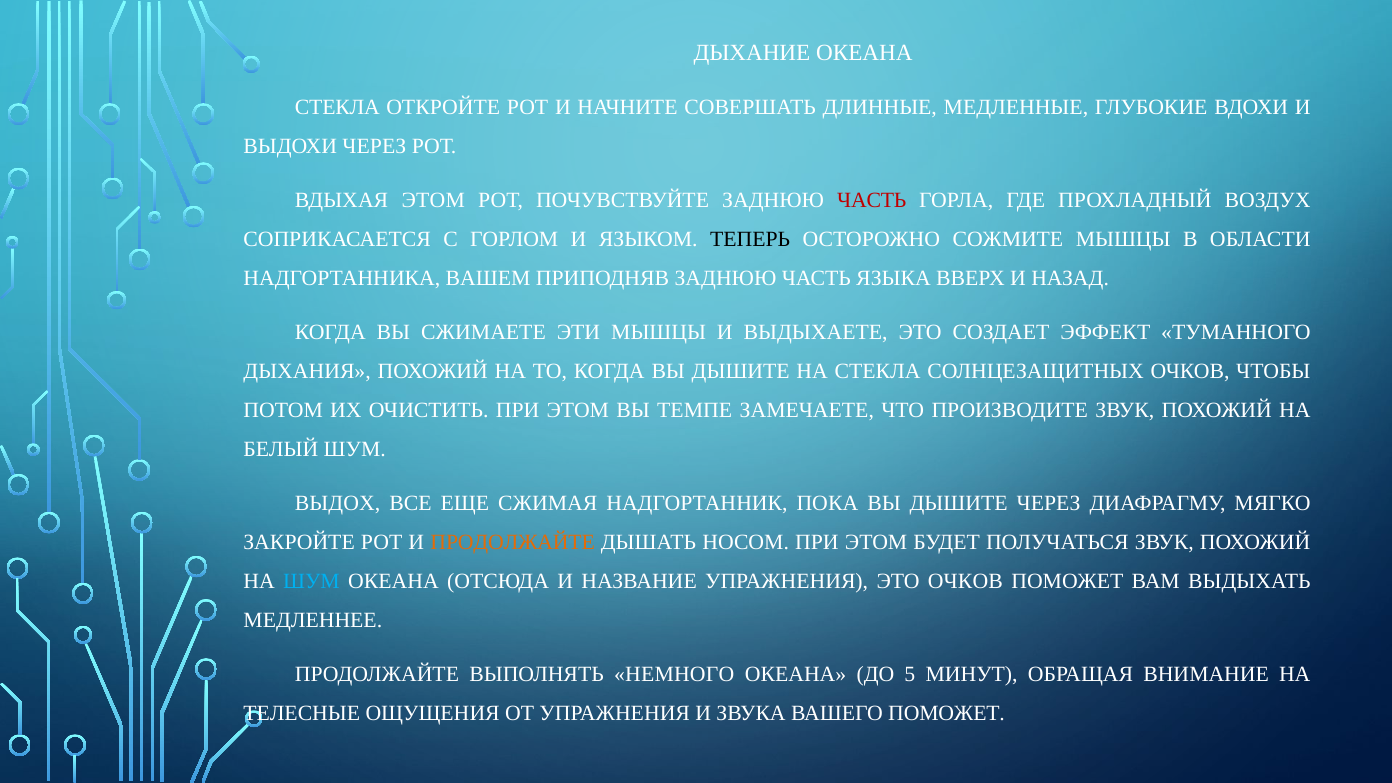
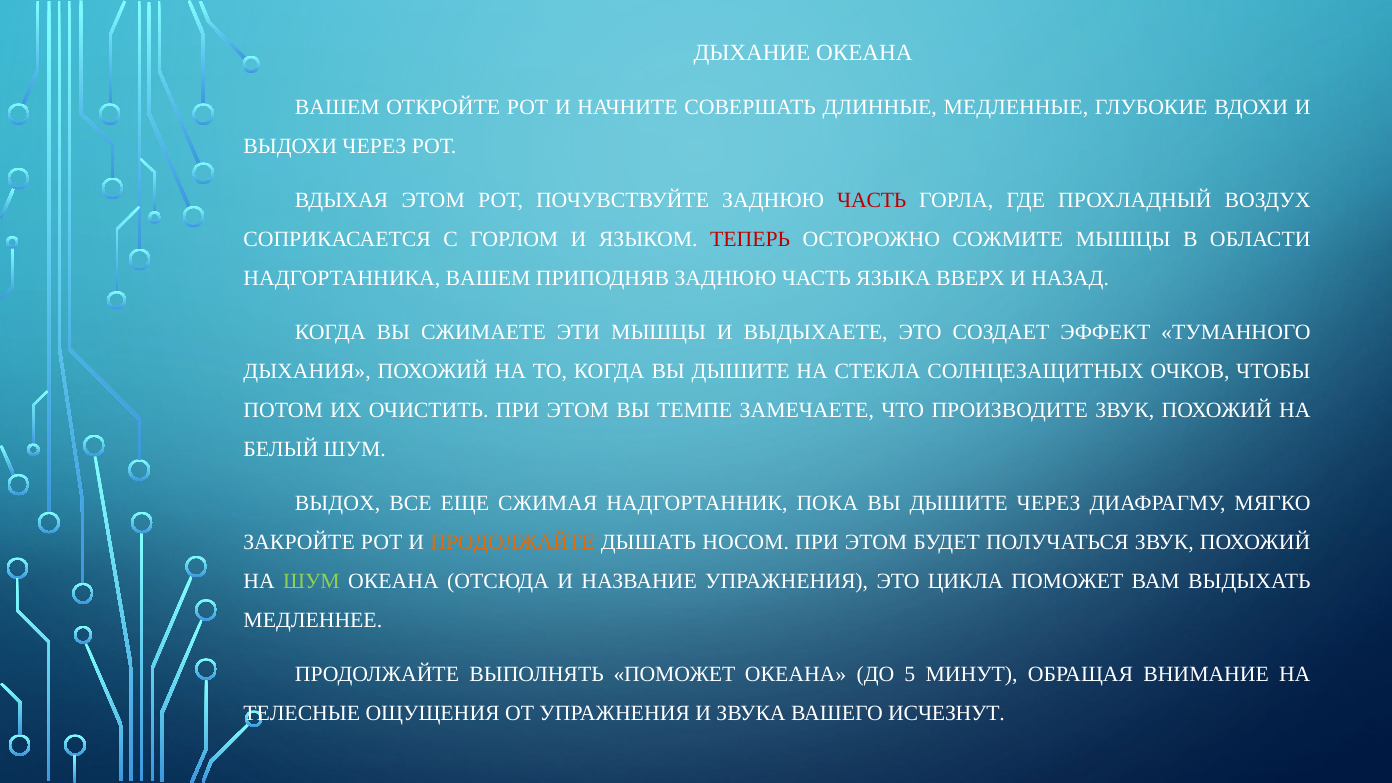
СТЕКЛА: СТЕКЛА -> ВАШЕМ (337, 107)
ТЕПЕРЬ colour: black -> red (750, 239)
ШУМ colour: light blue -> light green (311, 581)
ЭТО ОЧКОВ: ОЧКОВ -> ЦИКЛА (966, 581)
ВЫПОЛНЯТЬ НЕМНОГО: НЕМНОГО -> ПОМОЖЕТ (674, 674)
ВАШЕГО ПОМОЖЕТ: ПОМОЖЕТ -> ИСЧЕЗНУТ (947, 713)
